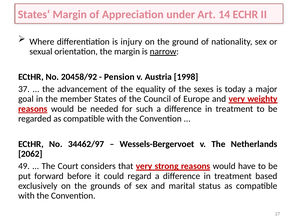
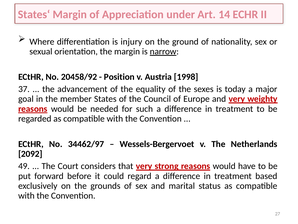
Pension: Pension -> Position (119, 77)
2062: 2062 -> 2092 (30, 154)
